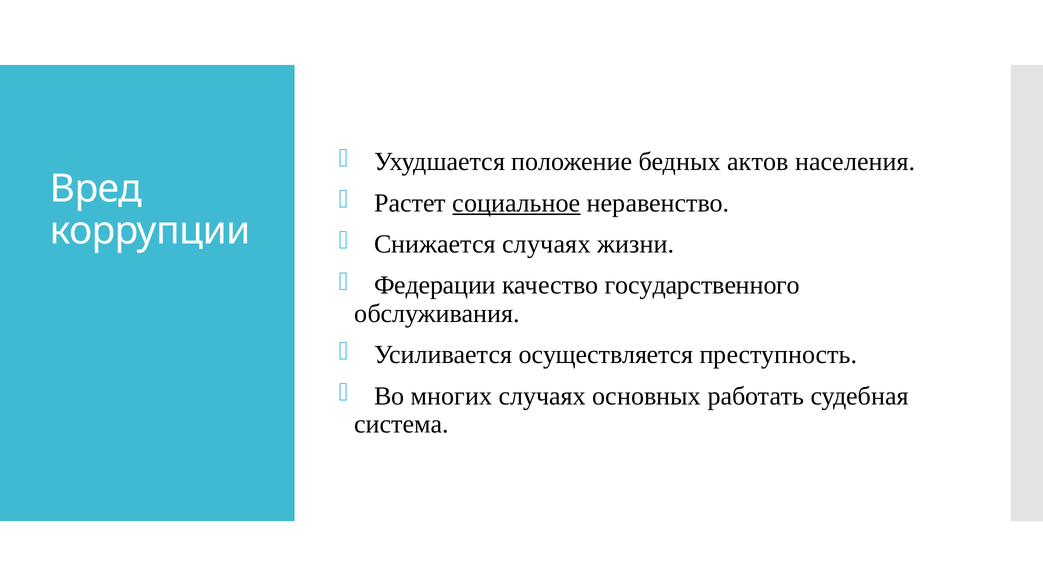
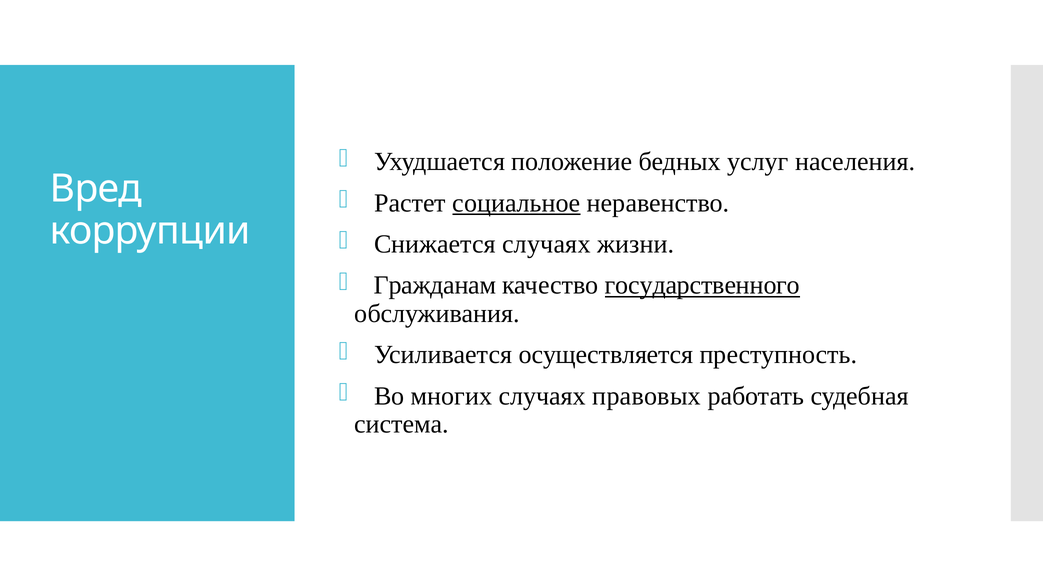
актов: актов -> услуг (758, 162)
Федерации: Федерации -> Гражданам (435, 285)
государственного underline: none -> present (702, 285)
основных: основных -> правовых (647, 396)
